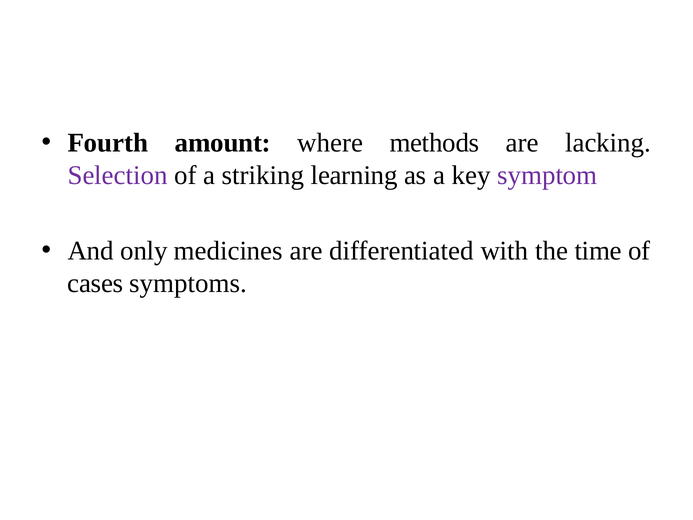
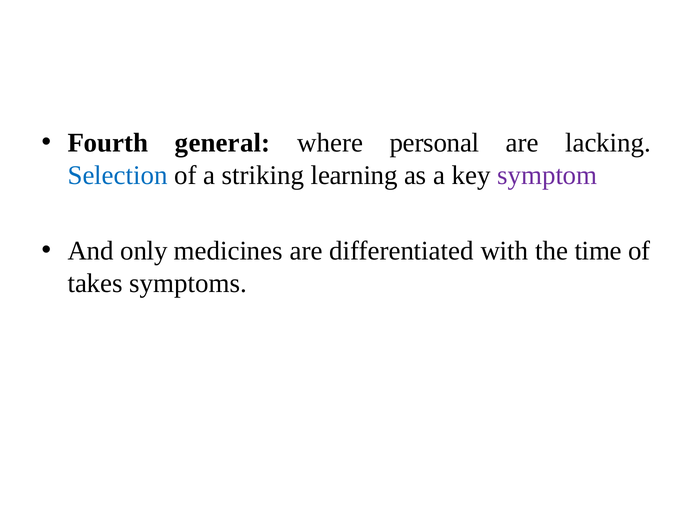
amount: amount -> general (223, 143)
methods: methods -> personal (434, 143)
Selection colour: purple -> blue (118, 175)
cases: cases -> takes (95, 283)
